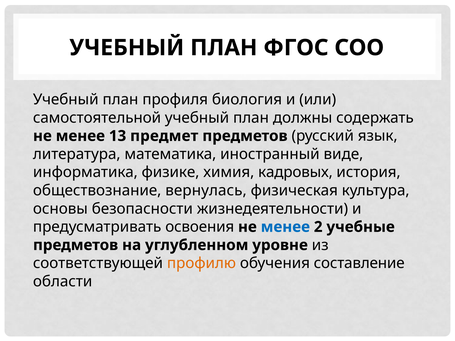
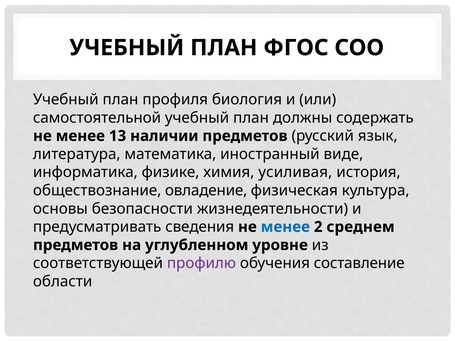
предмет: предмет -> наличии (164, 136)
кадровых: кадровых -> усиливая (295, 172)
вернулась: вернулась -> овладение (206, 191)
освоения: освоения -> сведения (200, 227)
учебные: учебные -> среднем (361, 227)
профилю colour: orange -> purple (201, 263)
